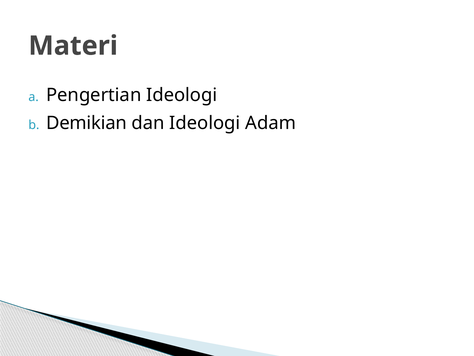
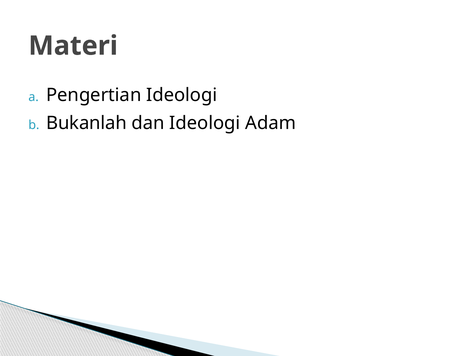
Demikian: Demikian -> Bukanlah (87, 123)
